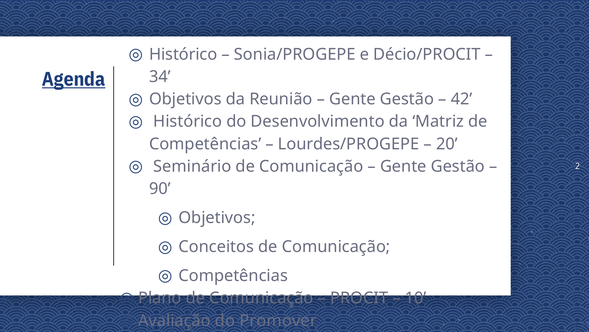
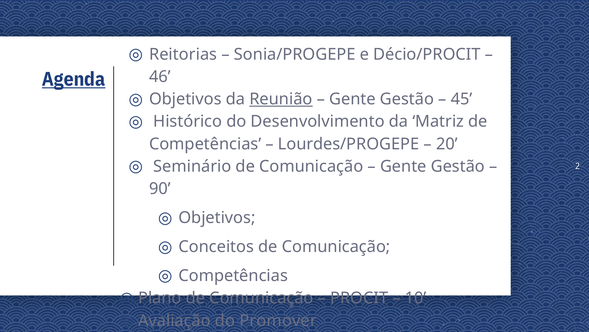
Histórico: Histórico -> Reitorias (183, 54)
34: 34 -> 46 (160, 77)
Reunião underline: none -> present (281, 99)
42: 42 -> 45 (462, 99)
